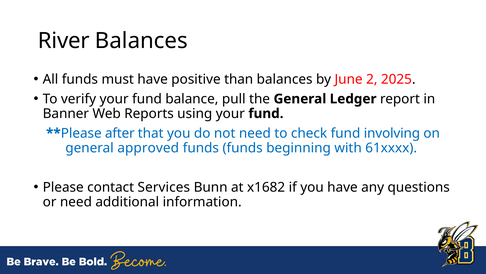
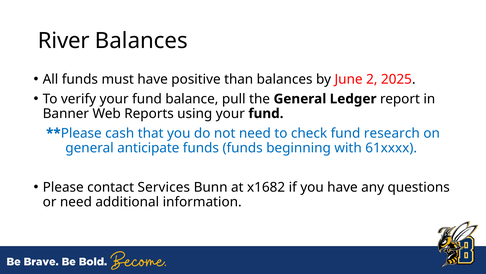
after: after -> cash (120, 133)
involving: involving -> research (392, 133)
approved: approved -> anticipate (148, 148)
